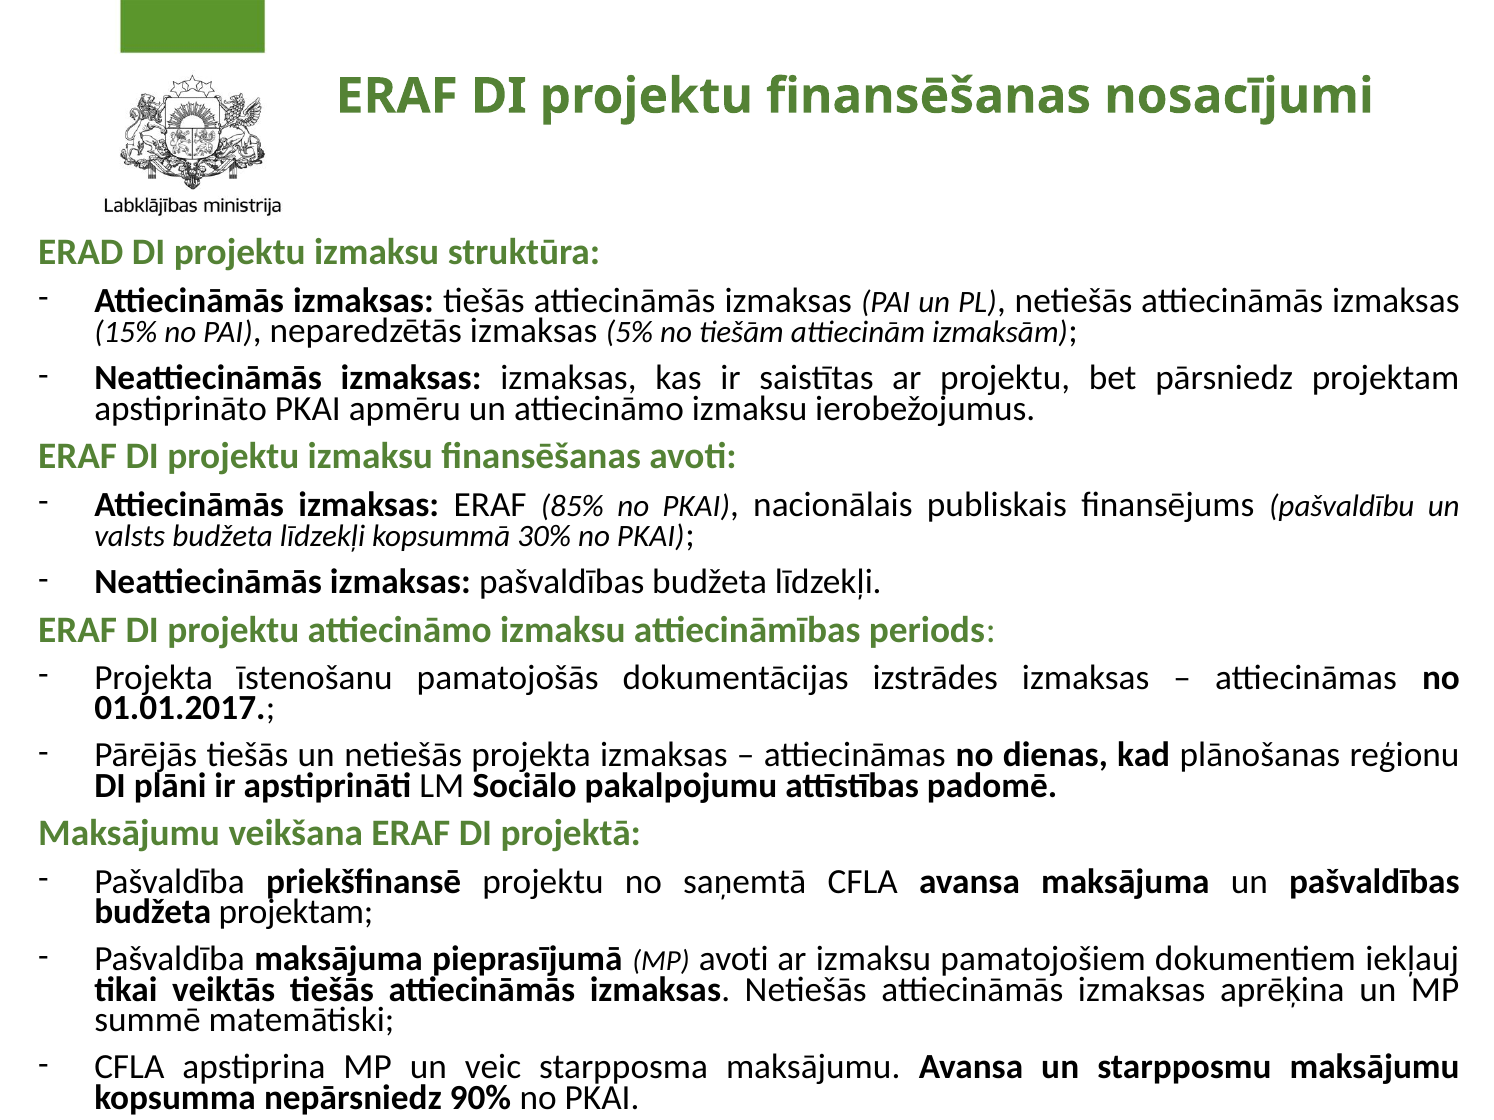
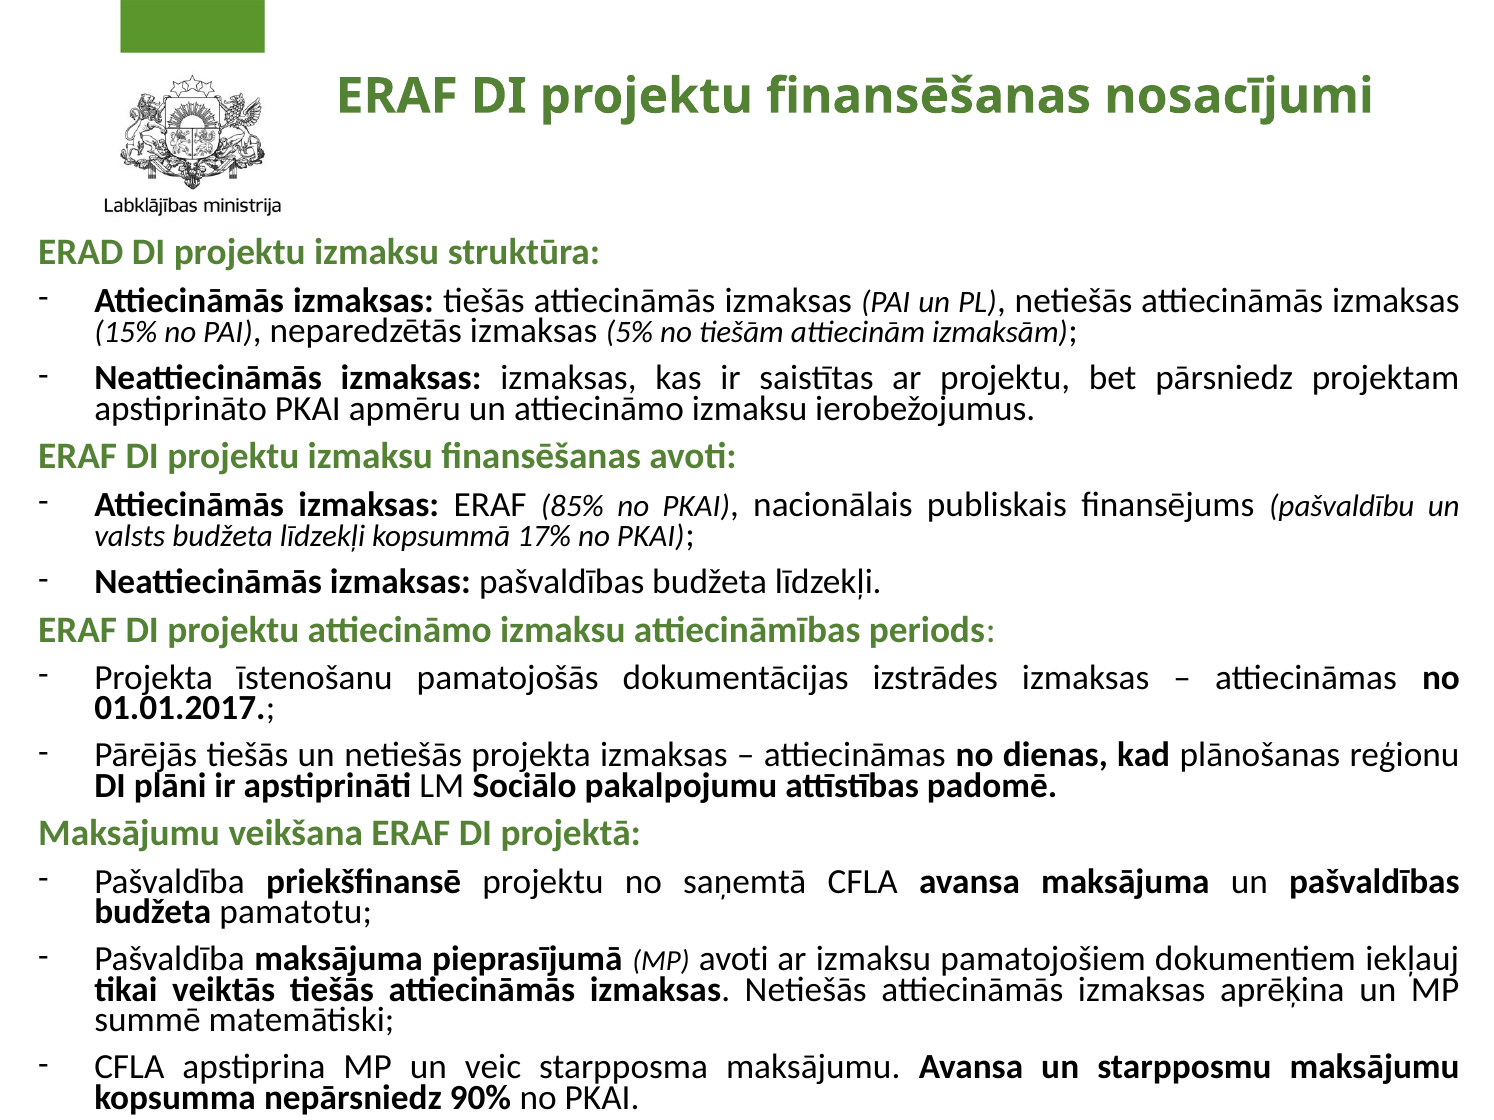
30%: 30% -> 17% (544, 537)
budžeta projektam: projektam -> pamatotu (296, 913)
